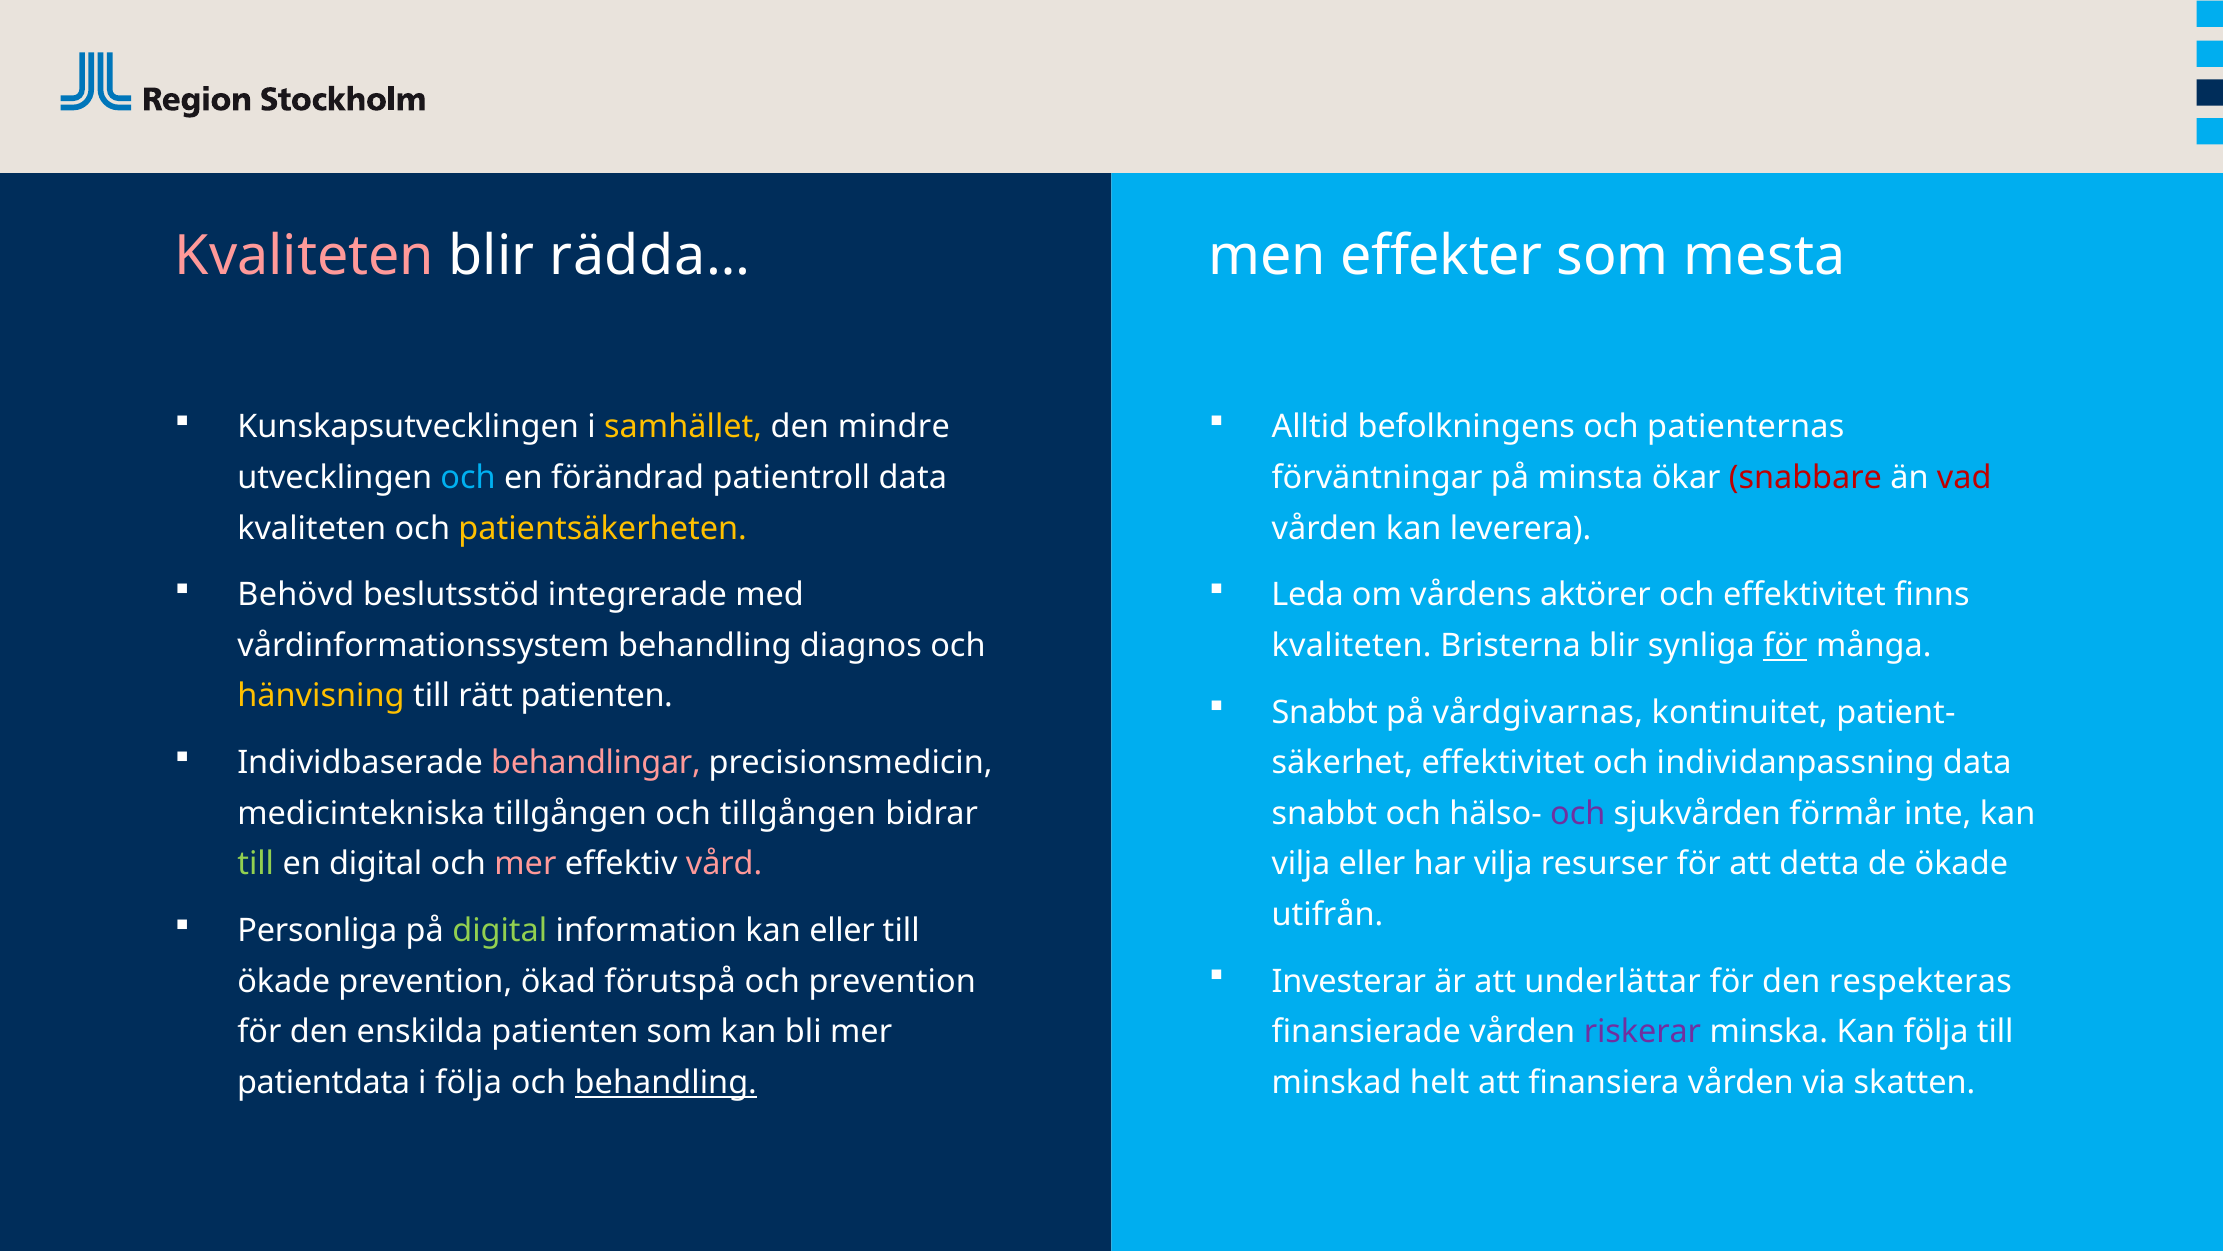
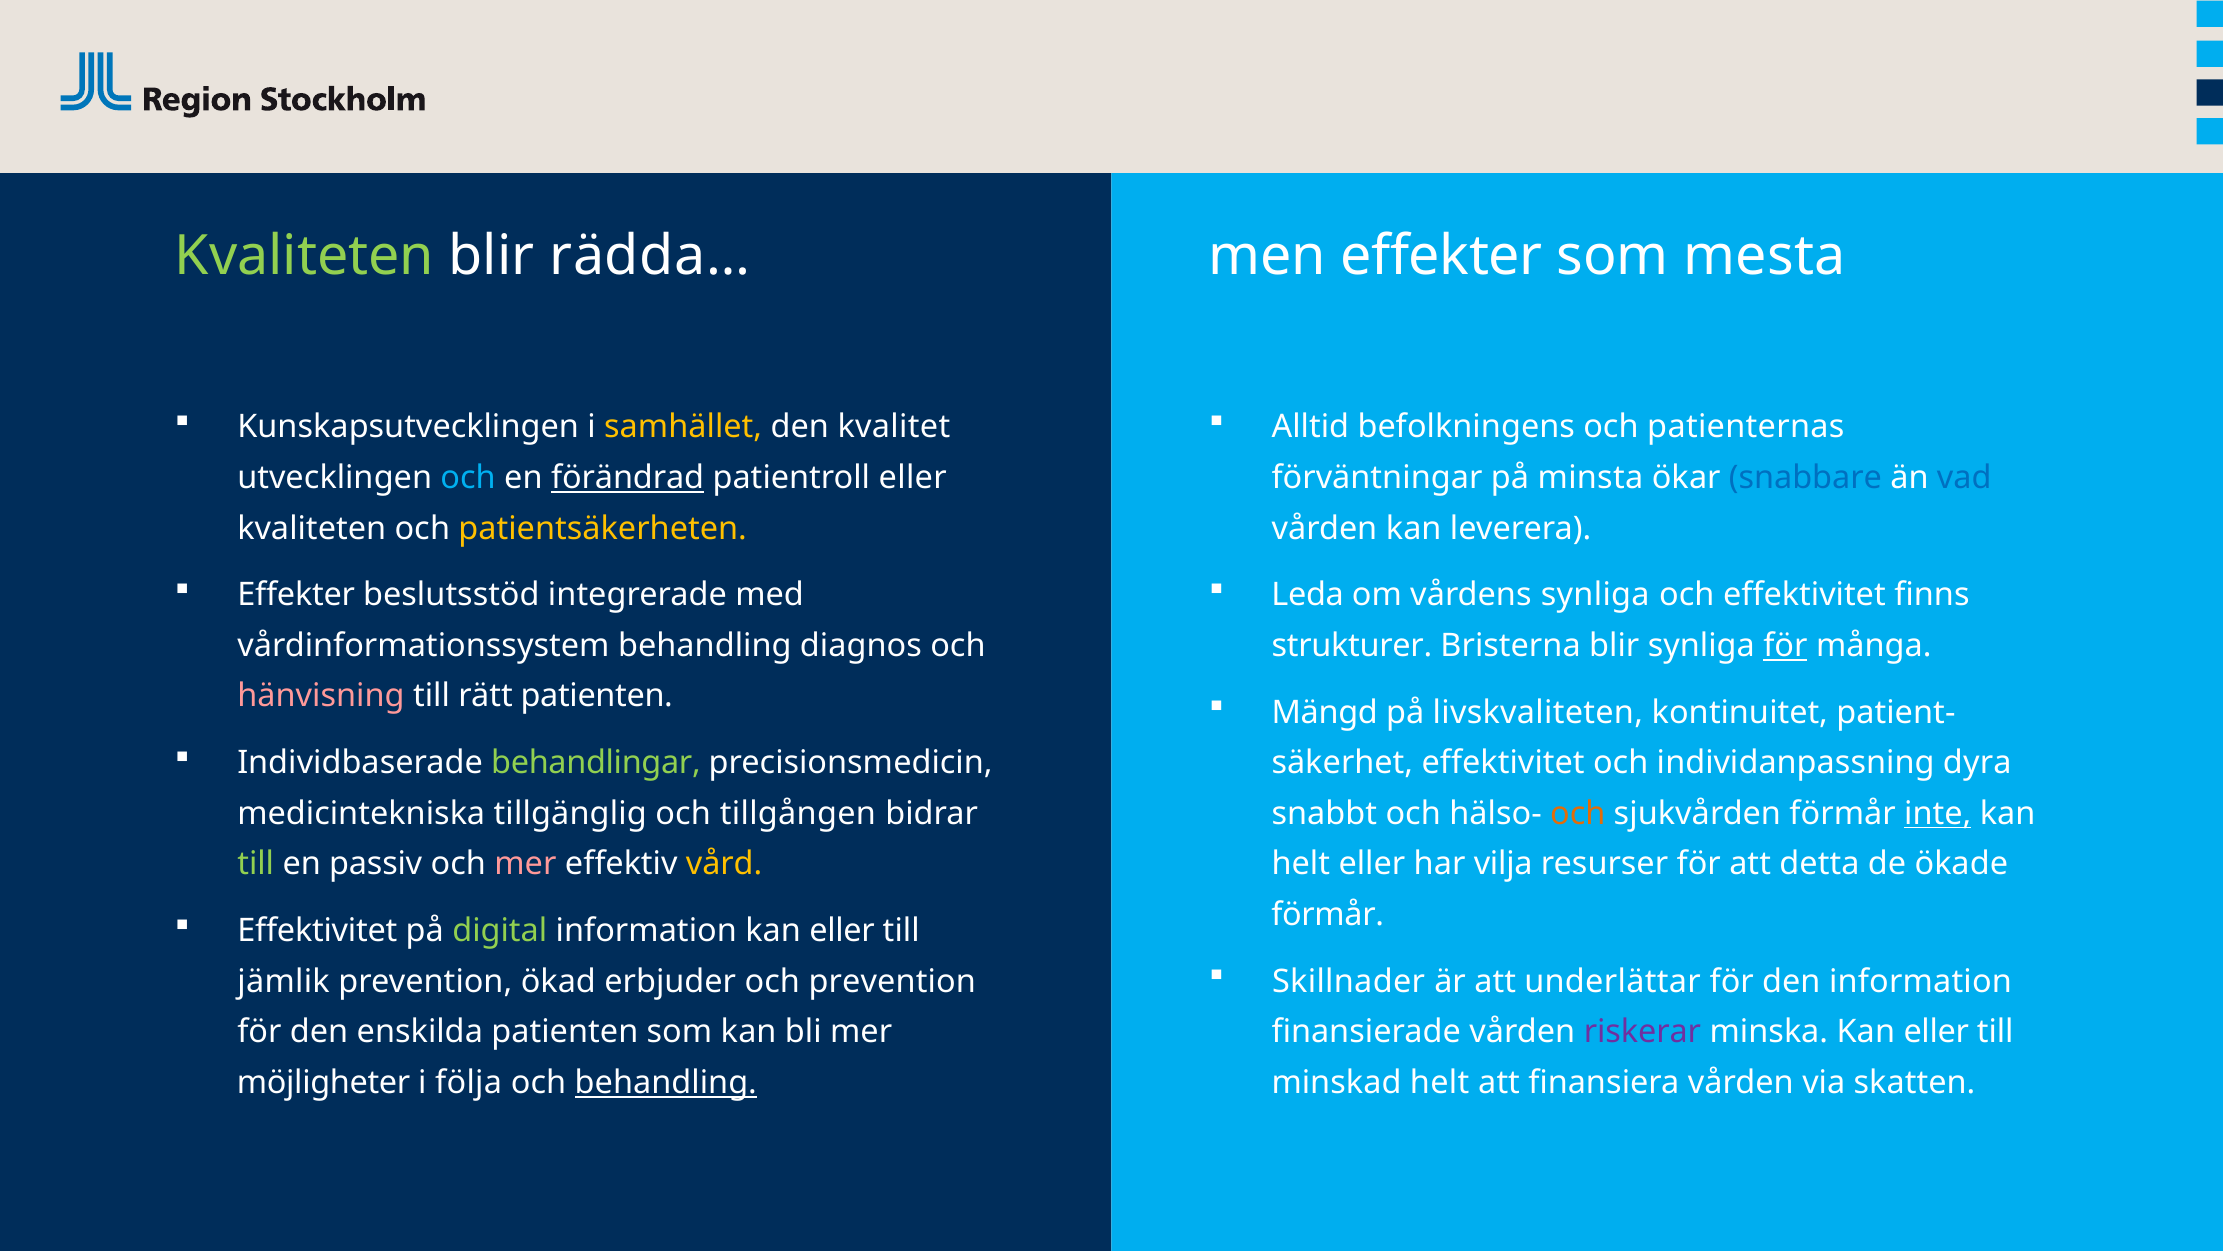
Kvaliteten colour: pink -> light green (304, 256)
mindre: mindre -> kvalitet (894, 427)
förändrad underline: none -> present (628, 478)
patientroll data: data -> eller (913, 478)
snabbare colour: red -> blue (1805, 478)
vad colour: red -> blue (1964, 478)
Behövd: Behövd -> Effekter (296, 595)
vårdens aktörer: aktörer -> synliga (1595, 595)
kvaliteten: kvaliteten -> strukturer (1352, 645)
hänvisning colour: yellow -> pink (321, 696)
Snabbt: Snabbt -> Mängd (1325, 712)
vårdgivarnas: vårdgivarnas -> livskvaliteten (1538, 712)
behandlingar colour: pink -> light green (596, 763)
individanpassning data: data -> dyra (1977, 763)
medicintekniska tillgången: tillgången -> tillgänglig (570, 813)
och colour: purple -> orange (1578, 813)
inte underline: none -> present (1938, 813)
en digital: digital -> passiv (376, 864)
vård colour: pink -> yellow (724, 864)
vilja: vilja -> helt (1301, 864)
utifrån: utifrån -> förmår (1328, 914)
Personliga: Personliga -> Effektivitet (317, 930)
Investerar: Investerar -> Skillnader (1349, 981)
den respekteras: respekteras -> information (1920, 981)
ökade: ökade -> jämlik (284, 981)
förutspå: förutspå -> erbjuder (670, 981)
minska Kan följa: följa -> eller (1936, 1032)
patientdata: patientdata -> möjligheter (324, 1082)
